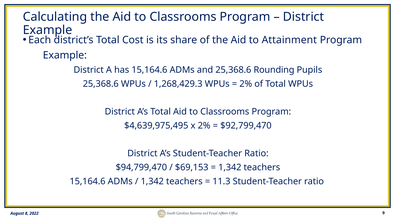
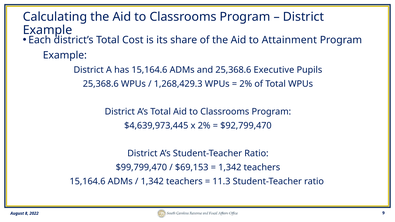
Rounding: Rounding -> Executive (274, 70)
$4,639,975,495: $4,639,975,495 -> $4,639,973,445 (156, 126)
$94,799,470: $94,799,470 -> $99,799,470 (141, 168)
